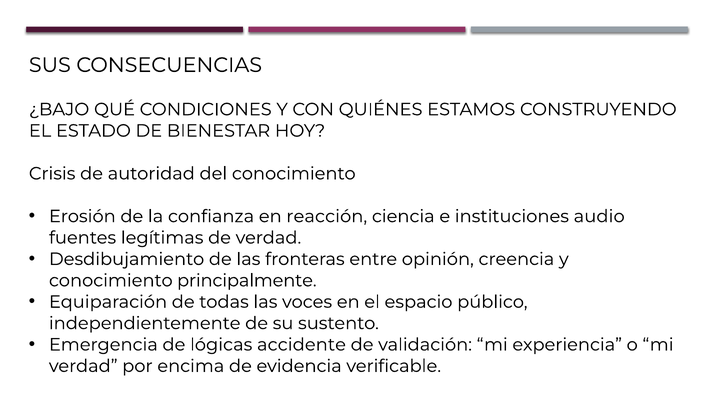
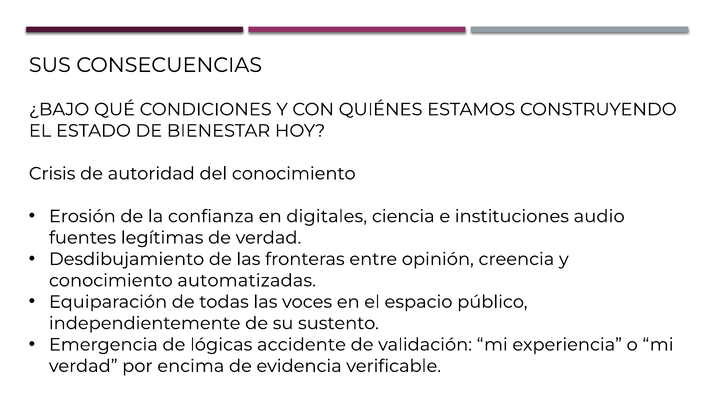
reacción: reacción -> digitales (327, 217)
principalmente: principalmente -> automatizadas (247, 281)
